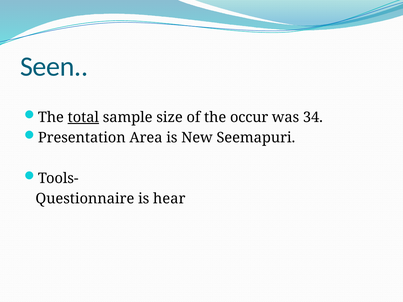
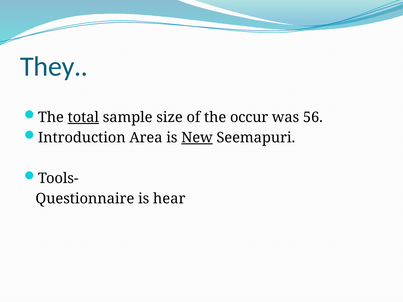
Seen: Seen -> They (54, 67)
34: 34 -> 56 (313, 117)
Presentation: Presentation -> Introduction (82, 138)
New underline: none -> present (197, 138)
